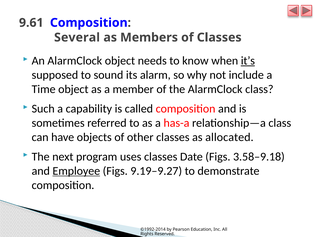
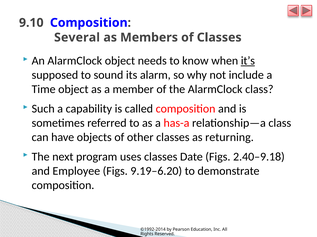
9.61: 9.61 -> 9.10 (31, 23)
allocated: allocated -> returning (229, 138)
3.58–9.18: 3.58–9.18 -> 2.40–9.18 (259, 157)
Employee underline: present -> none (76, 171)
9.19–9.27: 9.19–9.27 -> 9.19–6.20 (156, 171)
